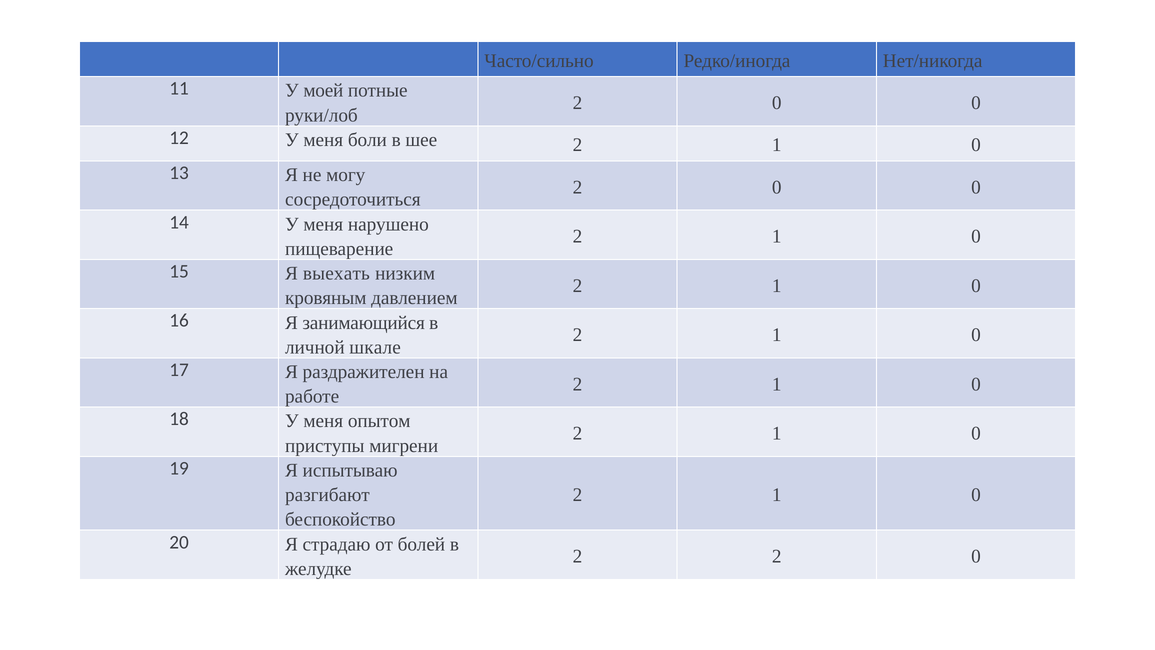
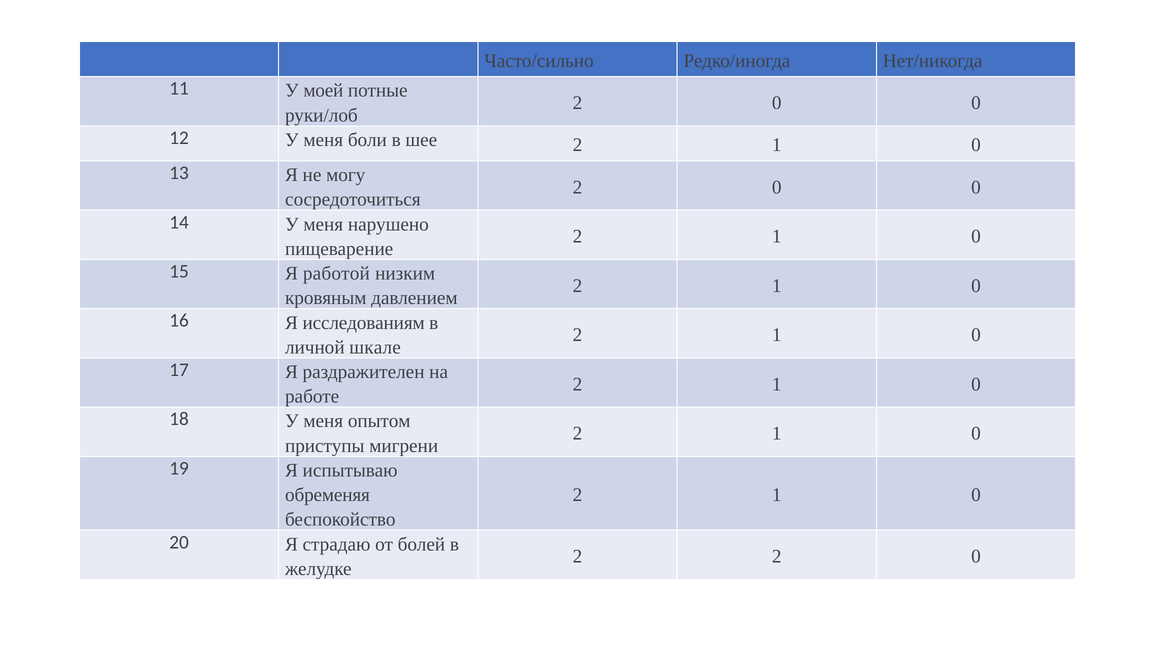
выехать: выехать -> работой (336, 273)
занимающийся: занимающийся -> исследованиям (364, 323)
разгибают: разгибают -> обременяя (327, 495)
